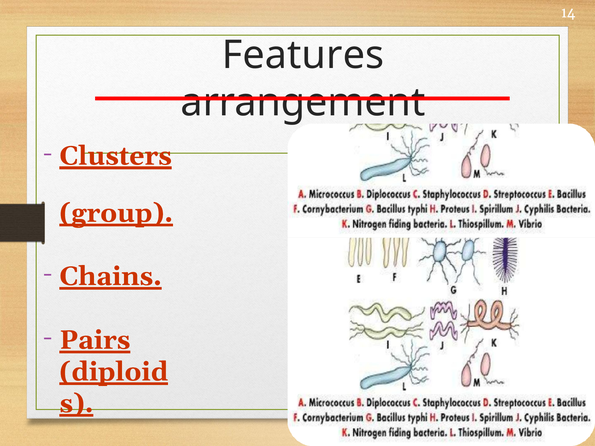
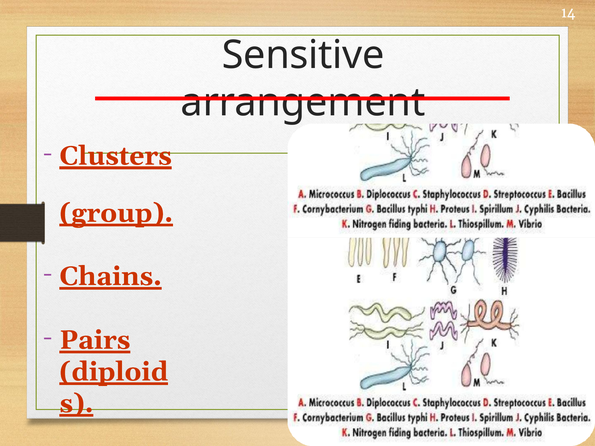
Features: Features -> Sensitive (303, 55)
